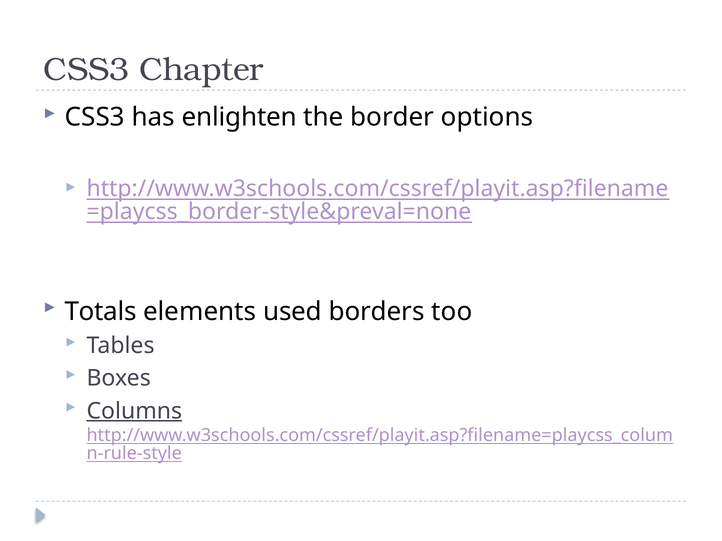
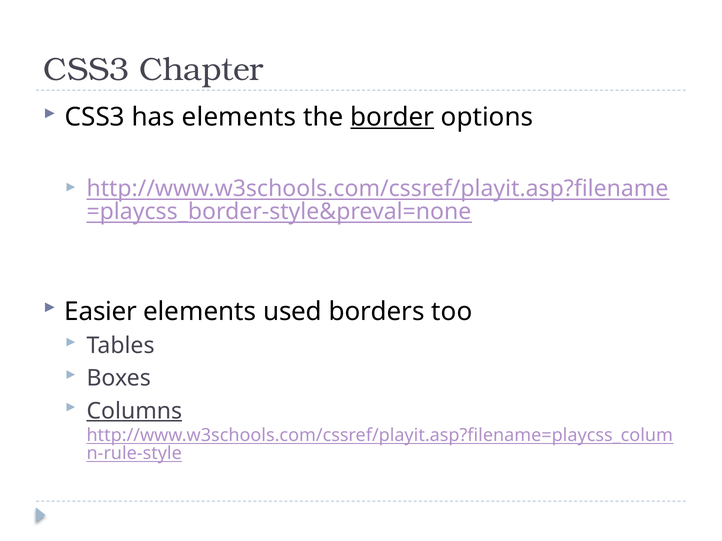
has enlighten: enlighten -> elements (239, 117)
border underline: none -> present (392, 117)
Totals: Totals -> Easier (101, 312)
